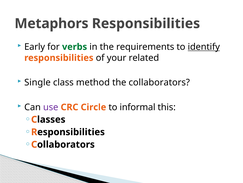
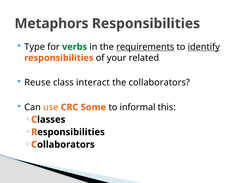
Early: Early -> Type (35, 47)
requirements underline: none -> present (145, 47)
Single: Single -> Reuse (37, 82)
method: method -> interact (93, 82)
use colour: purple -> orange (51, 107)
Circle: Circle -> Some (93, 107)
